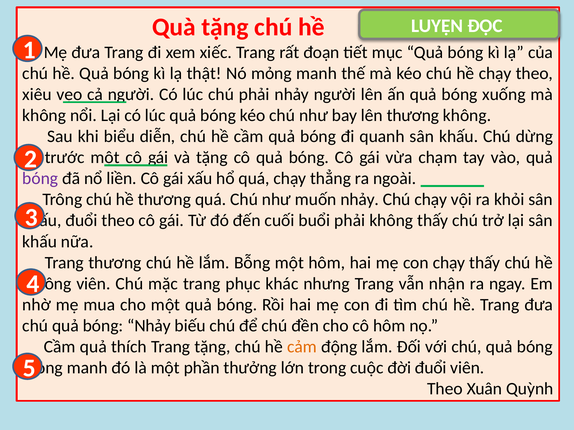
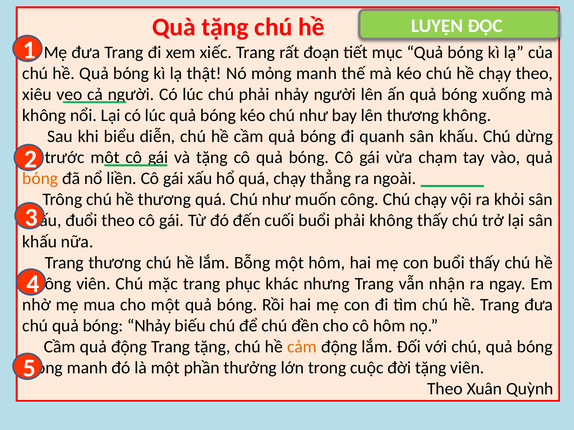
bóng colour: purple -> orange (40, 179)
muốn nhảy: nhảy -> công (360, 200)
con chạy: chạy -> buổi (449, 263)
quả thích: thích -> động (129, 347)
đời đuổi: đuổi -> tặng (431, 368)
